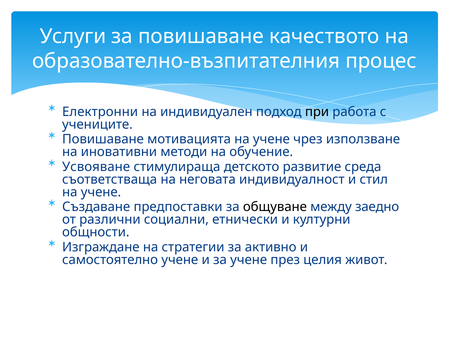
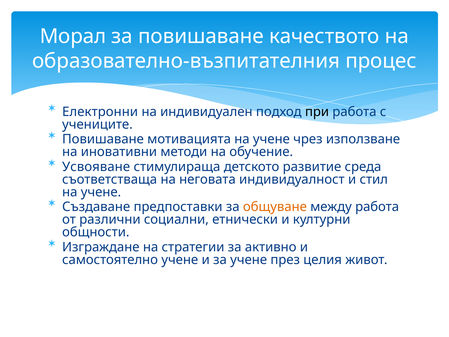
Услуги: Услуги -> Морал (73, 36)
общуване colour: black -> orange (275, 207)
между заедно: заедно -> работа (377, 207)
